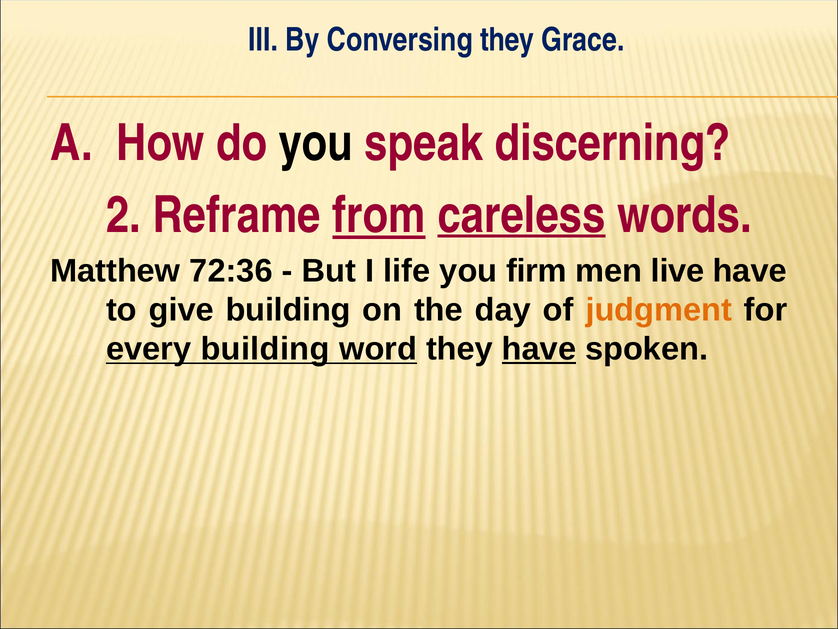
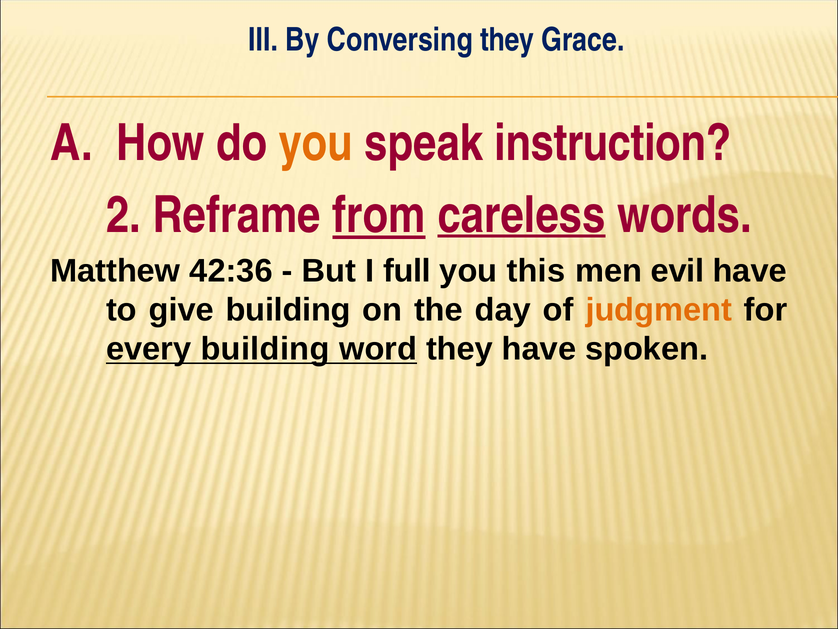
you colour: black -> orange (316, 143)
discerning: discerning -> instruction (613, 143)
72:36: 72:36 -> 42:36 (231, 271)
life: life -> full (407, 271)
firm: firm -> this (536, 271)
live: live -> evil (677, 271)
have underline: present -> none (539, 349)
